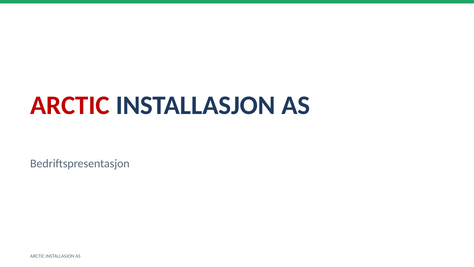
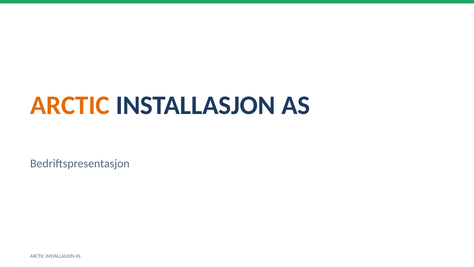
ARCTIC colour: red -> orange (70, 105)
